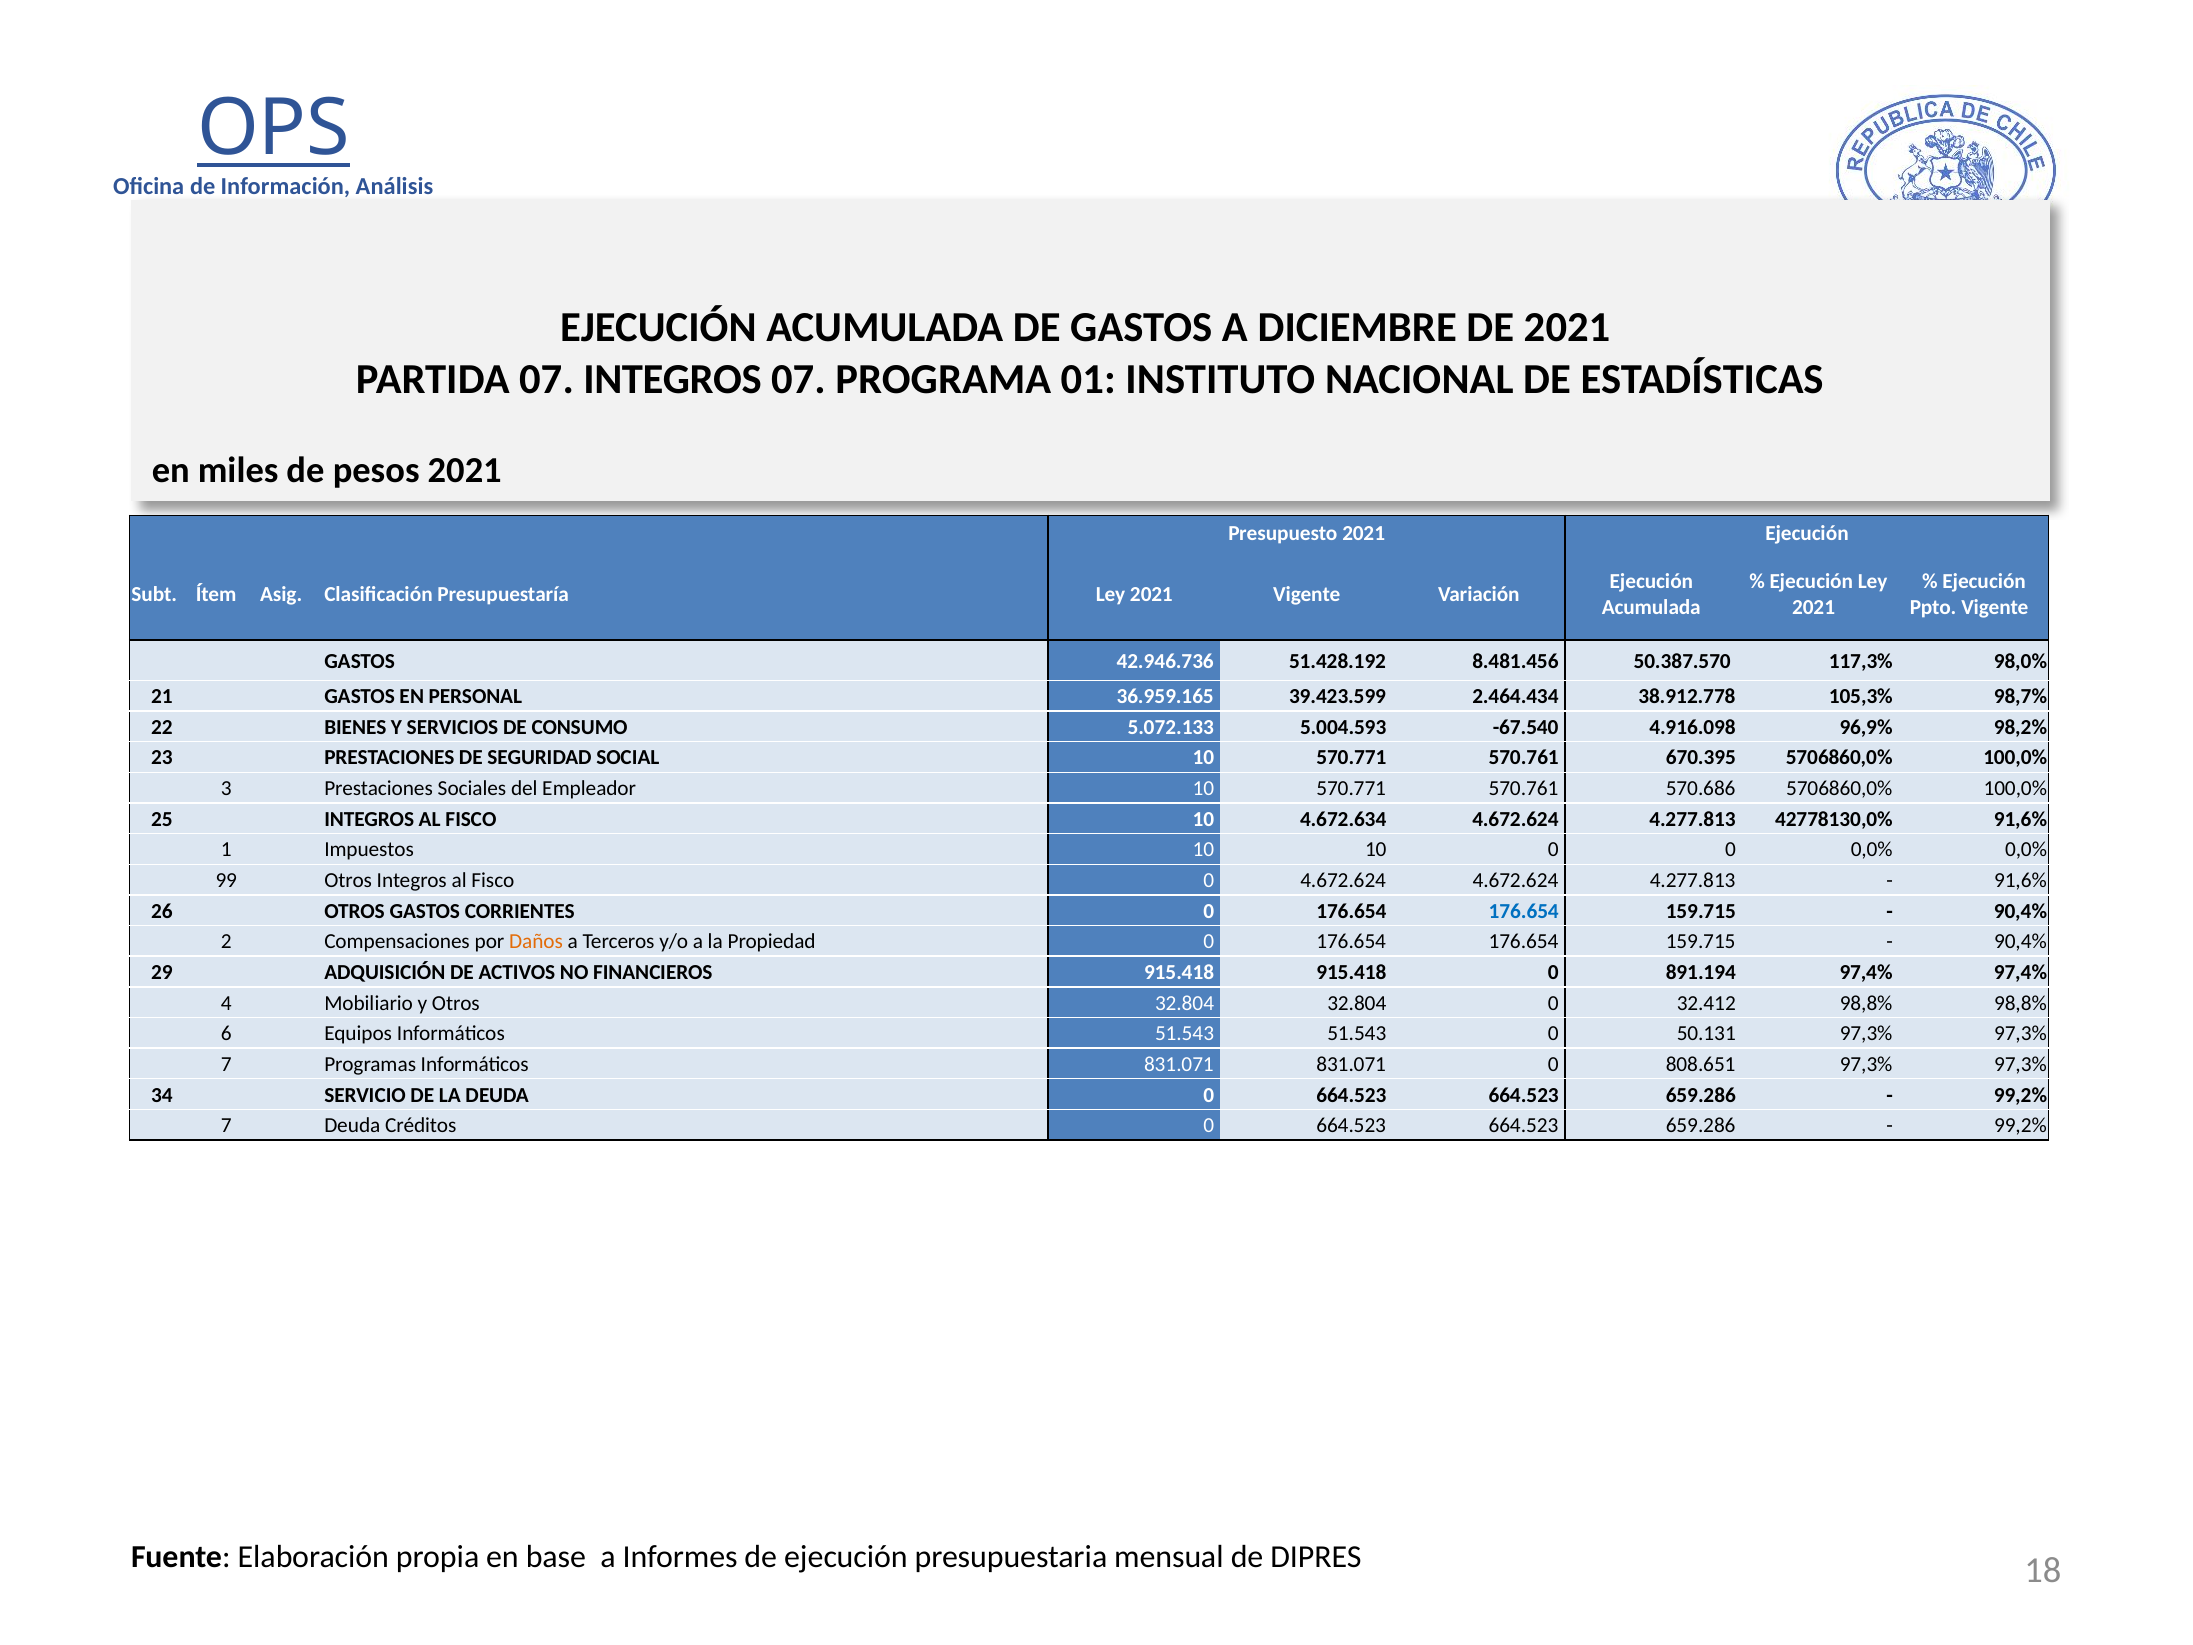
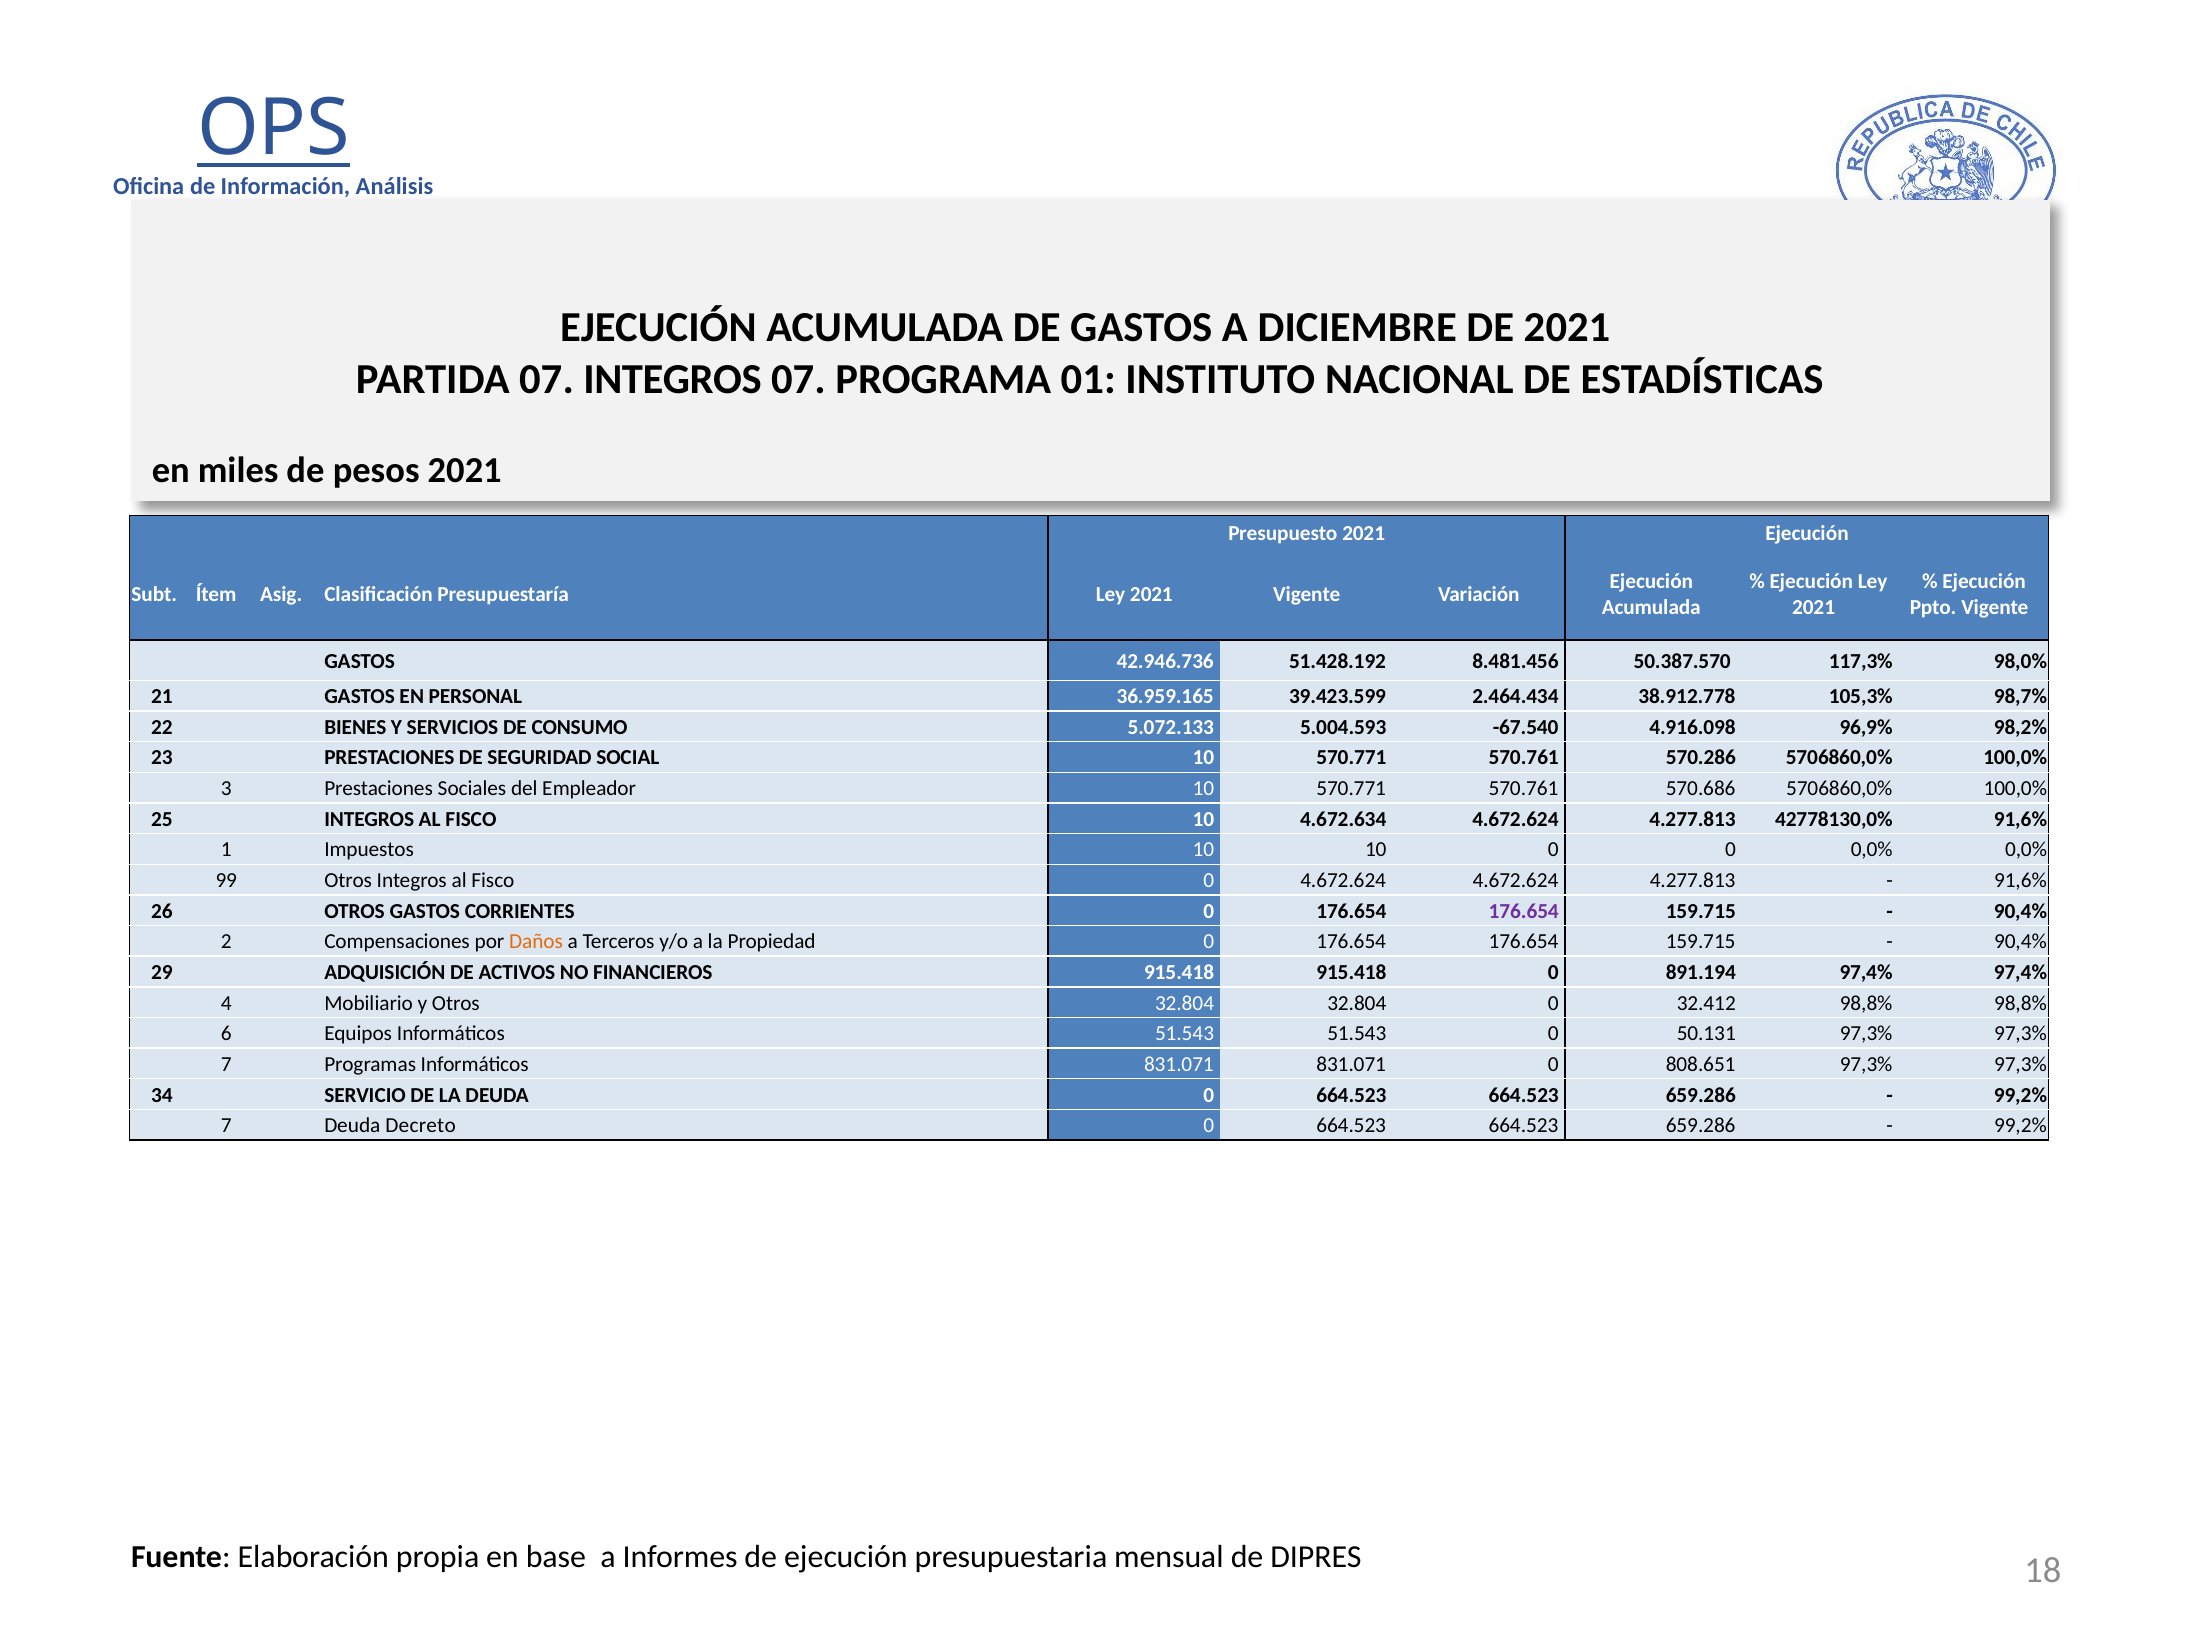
670.395: 670.395 -> 570.286 (1701, 758)
176.654 colour: blue -> purple (1524, 911)
Créditos: Créditos -> Decreto (421, 1126)
